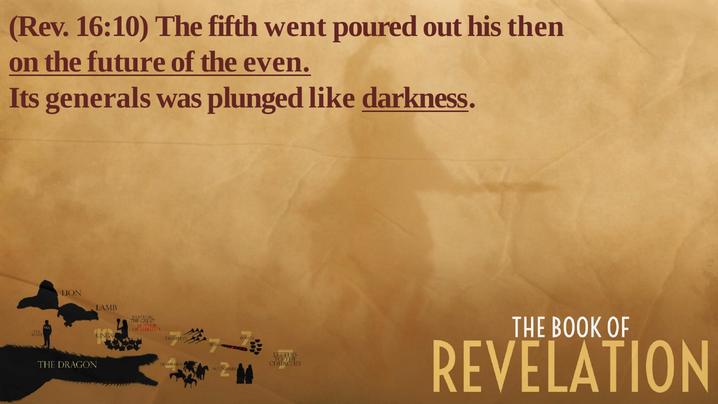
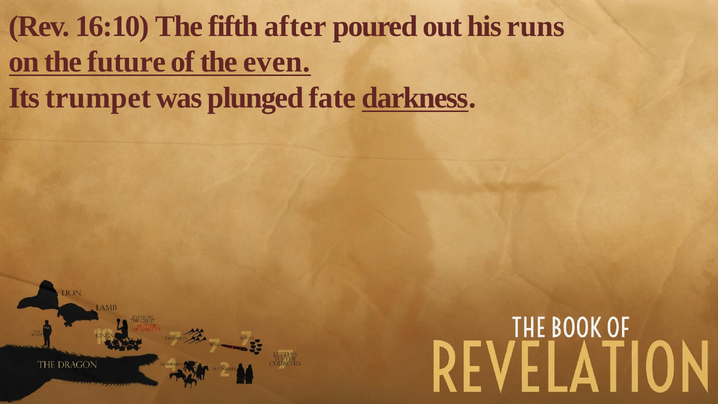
went: went -> after (295, 26)
then: then -> runs (536, 26)
generals: generals -> trumpet (98, 98)
like: like -> fate (332, 98)
